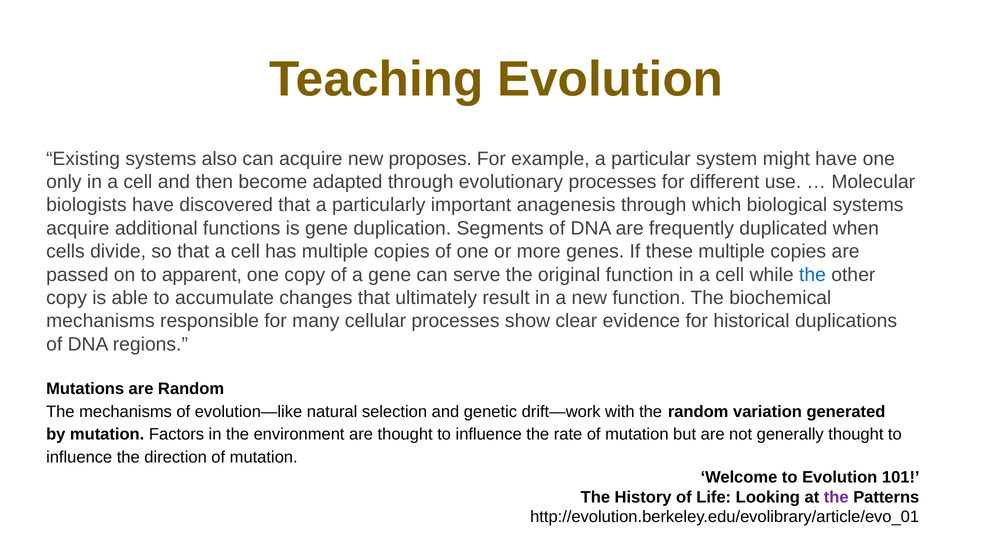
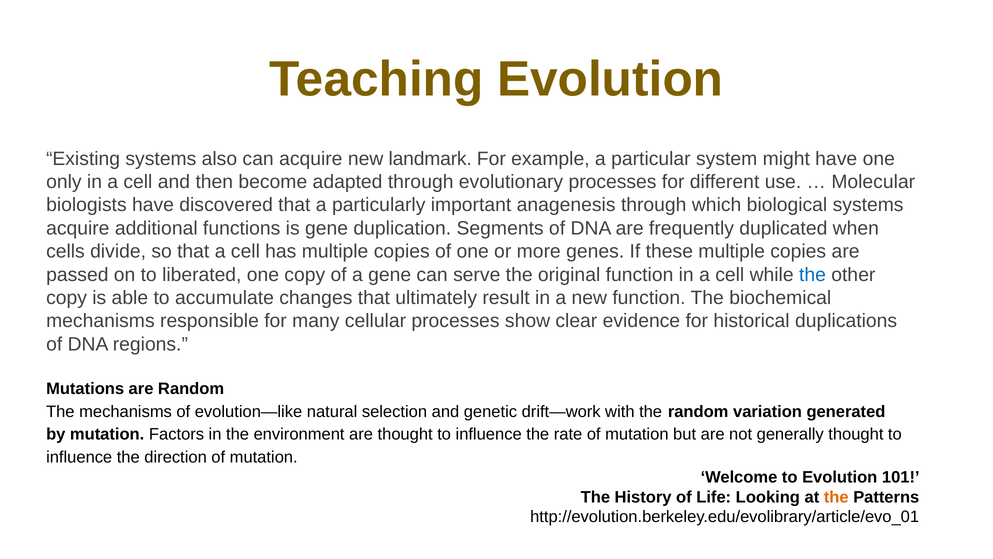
proposes: proposes -> landmark (430, 159)
apparent: apparent -> liberated (202, 274)
the colour: purple -> orange (836, 497)
